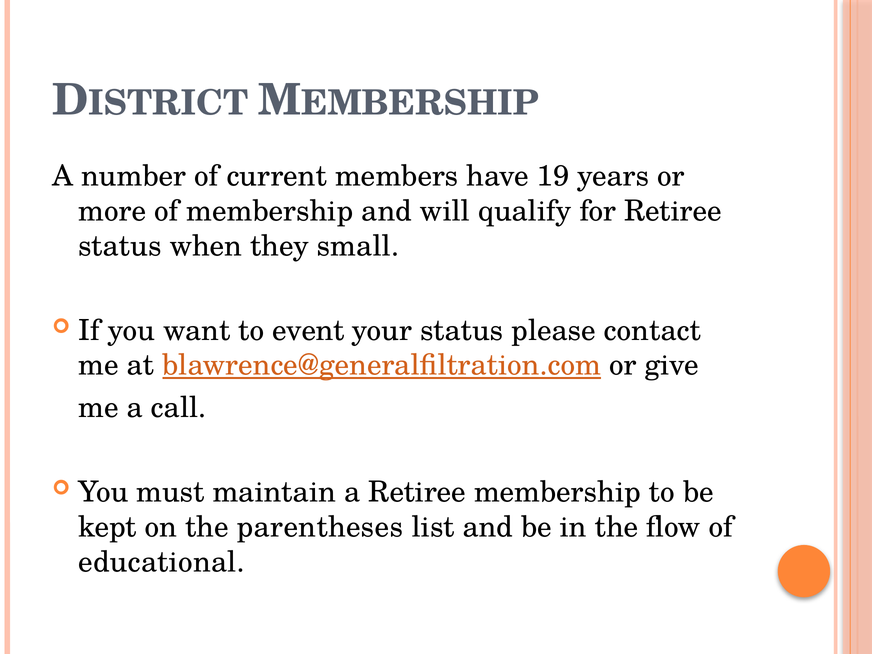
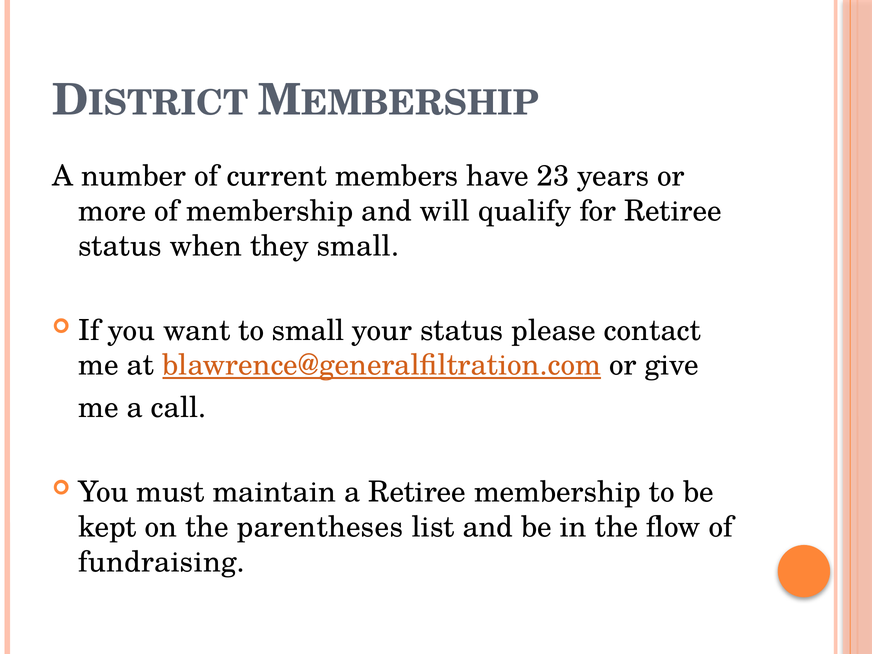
19: 19 -> 23 (553, 176)
to event: event -> small (308, 330)
educational: educational -> fundraising (162, 562)
